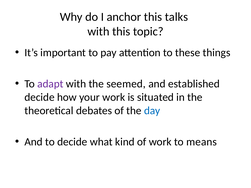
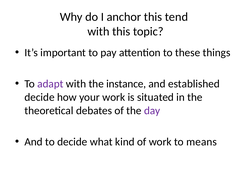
talks: talks -> tend (176, 17)
seemed: seemed -> instance (126, 84)
day colour: blue -> purple (152, 111)
